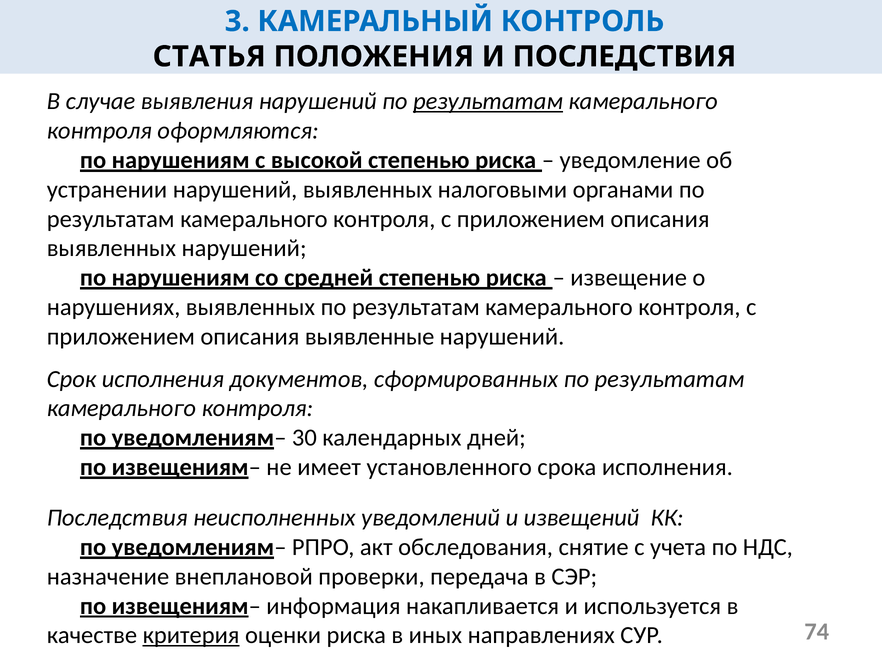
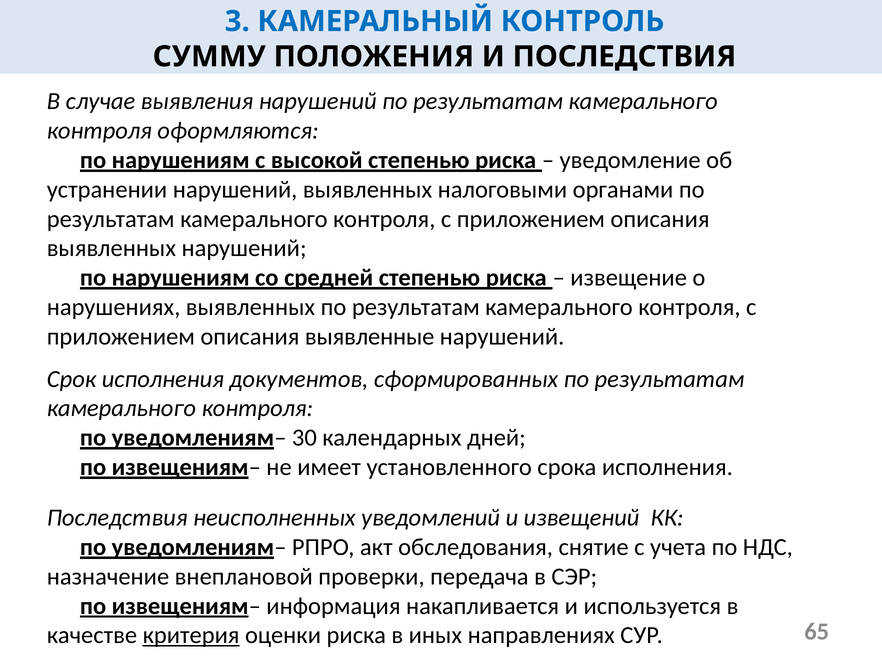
СТАТЬЯ: СТАТЬЯ -> СУММУ (209, 57)
результатам underline: present -> none (488, 101)
74: 74 -> 65 (817, 632)
